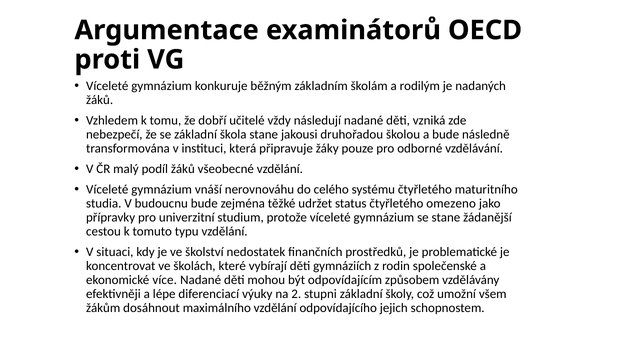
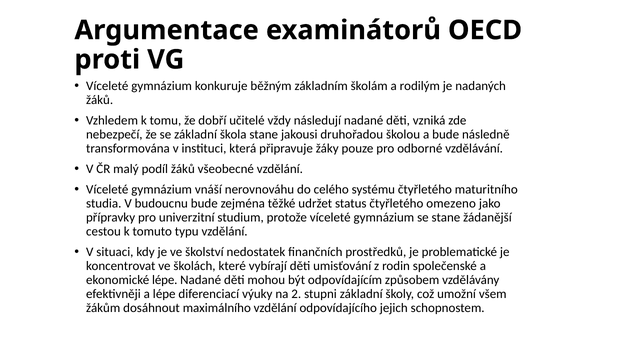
gymnáziích: gymnáziích -> umisťování (342, 266)
ekonomické více: více -> lépe (165, 280)
